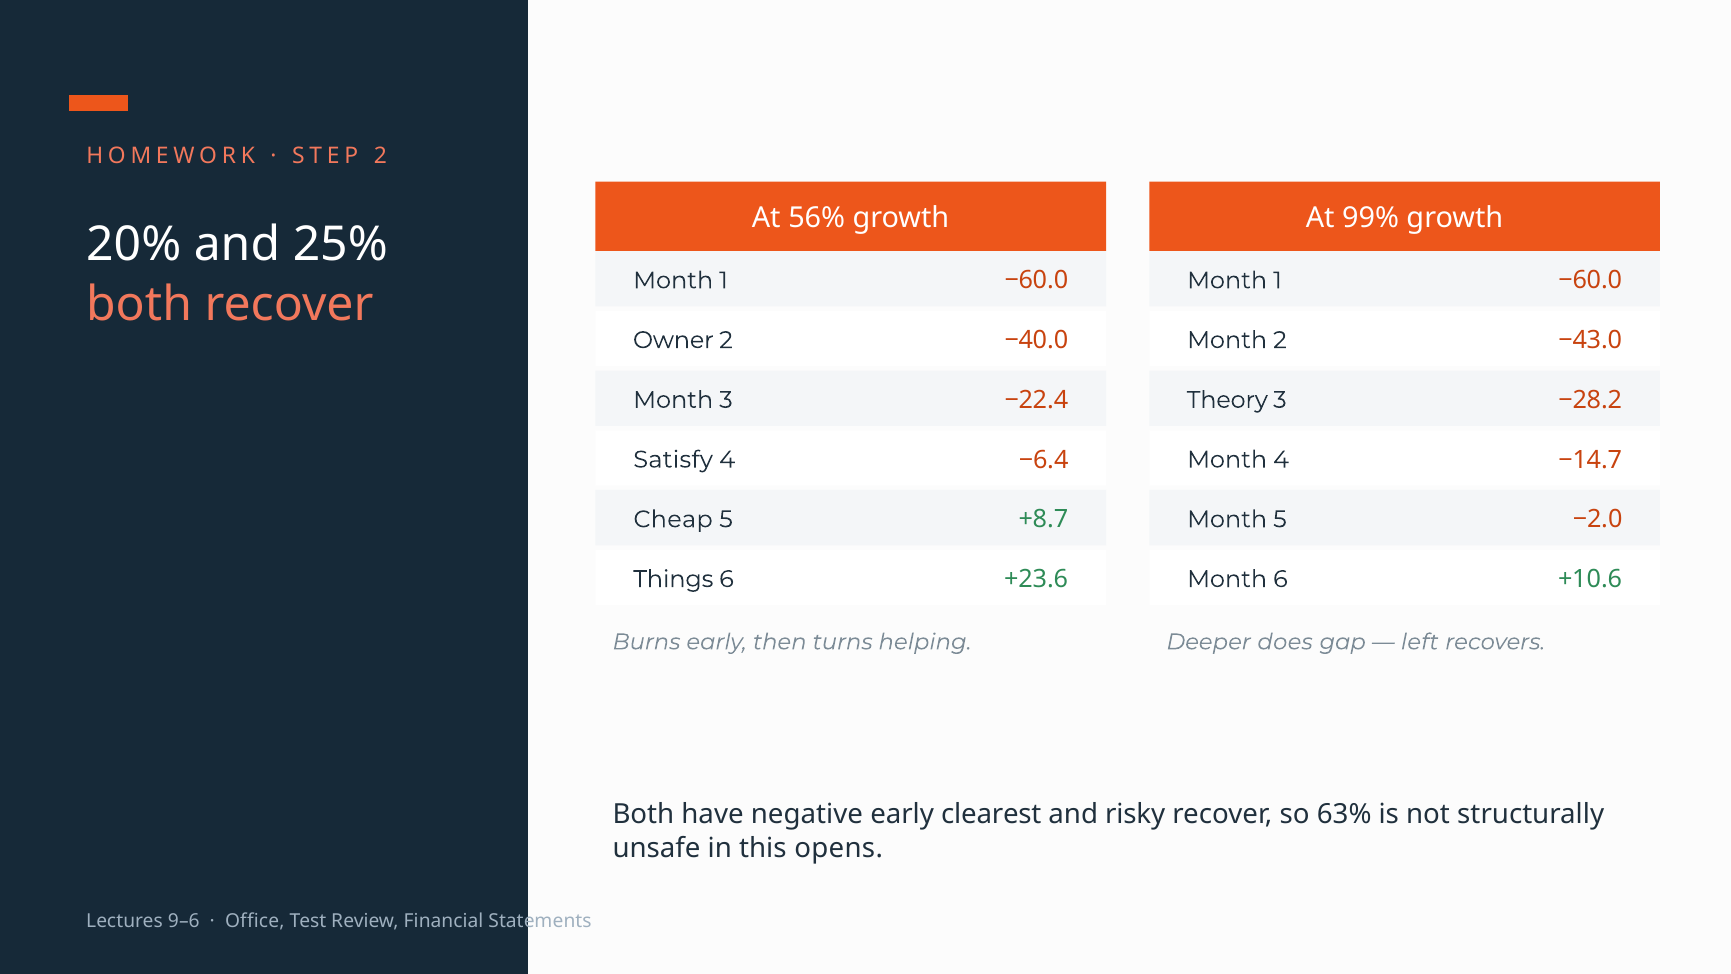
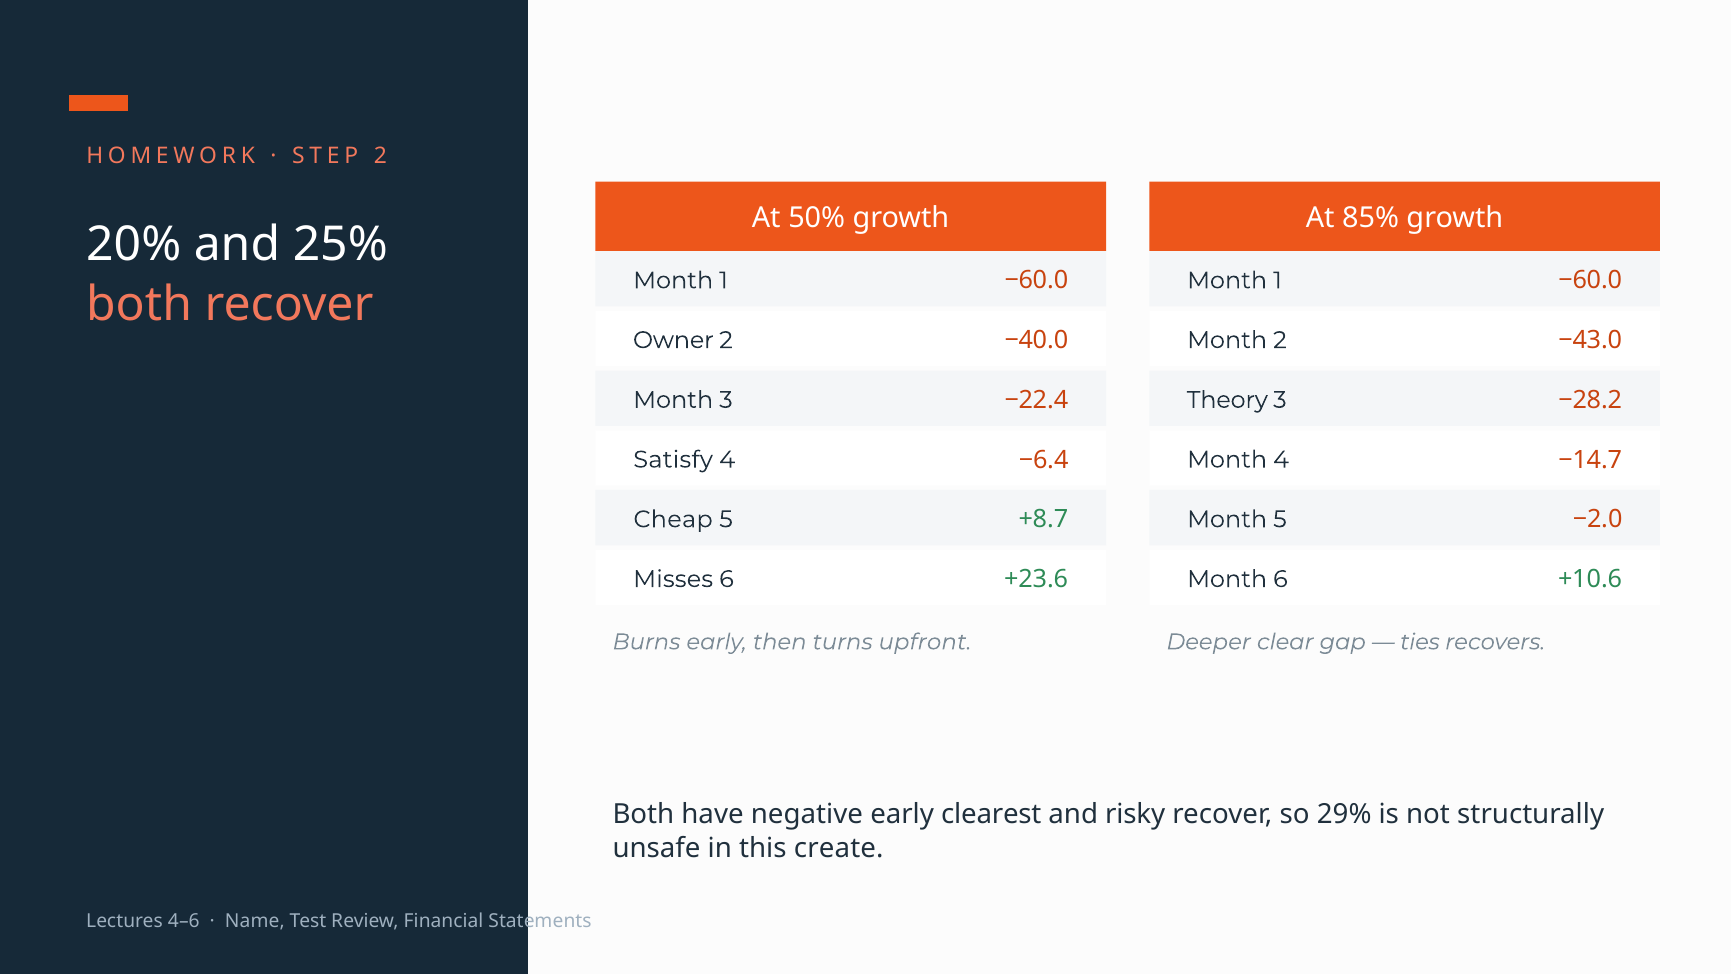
56%: 56% -> 50% (817, 218)
99%: 99% -> 85% (1371, 218)
Things: Things -> Misses (673, 579)
helping: helping -> upfront (925, 642)
does: does -> clear (1285, 642)
left: left -> ties (1420, 642)
63%: 63% -> 29% (1344, 815)
opens: opens -> create (839, 848)
9–6: 9–6 -> 4–6 (184, 920)
Office: Office -> Name (255, 920)
